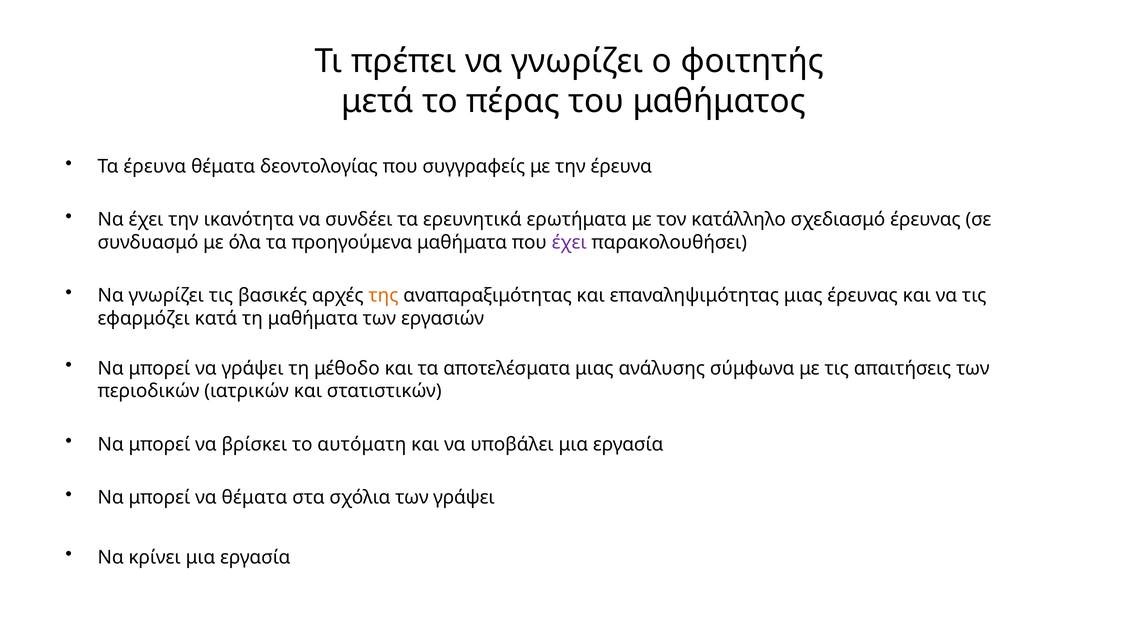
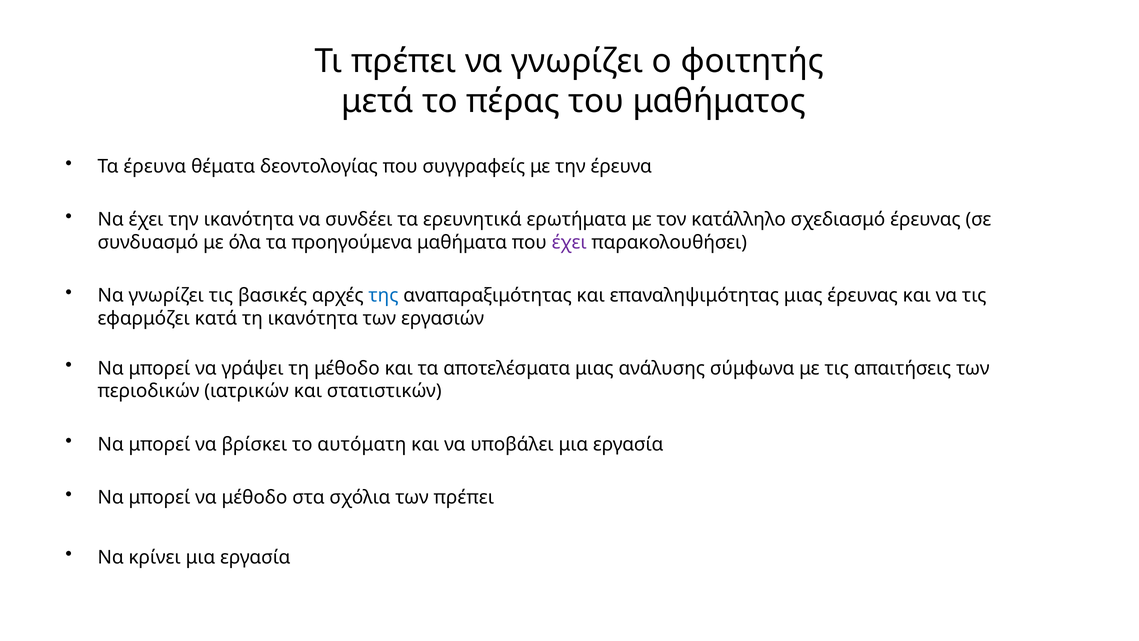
της colour: orange -> blue (383, 296)
τη μαθήματα: μαθήματα -> ικανότητα (313, 318)
να θέματα: θέματα -> μέθοδο (254, 497)
των γράψει: γράψει -> πρέπει (464, 497)
